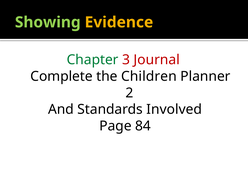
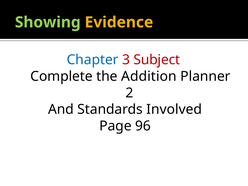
Chapter colour: green -> blue (93, 60)
Journal: Journal -> Subject (157, 60)
Children: Children -> Addition (149, 76)
84: 84 -> 96 (143, 126)
